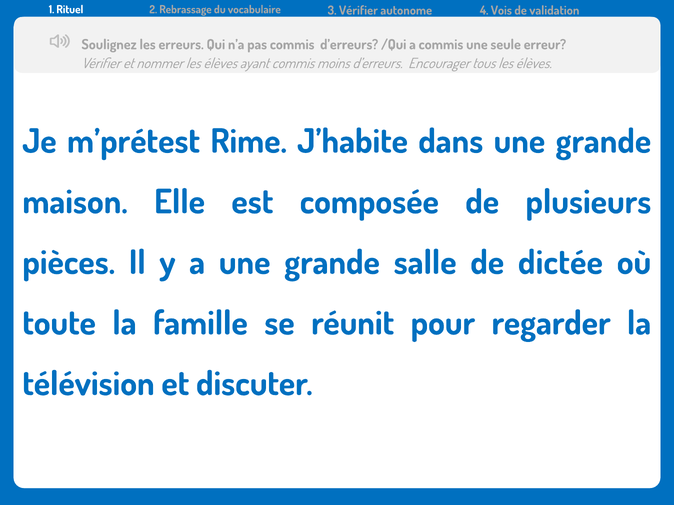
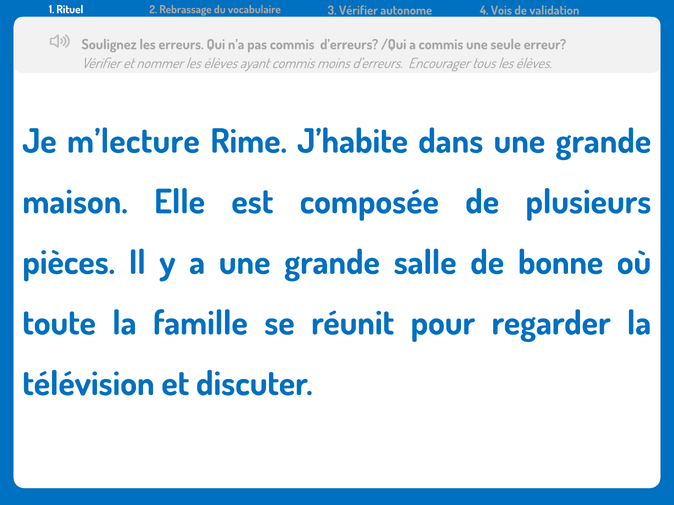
m’prétest: m’prétest -> m’lecture (133, 142)
dictée: dictée -> bonne (561, 263)
